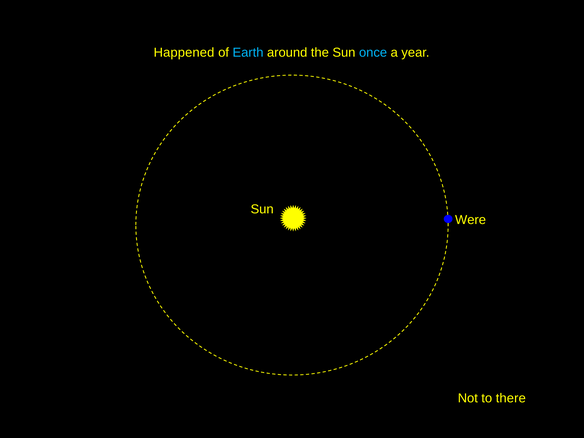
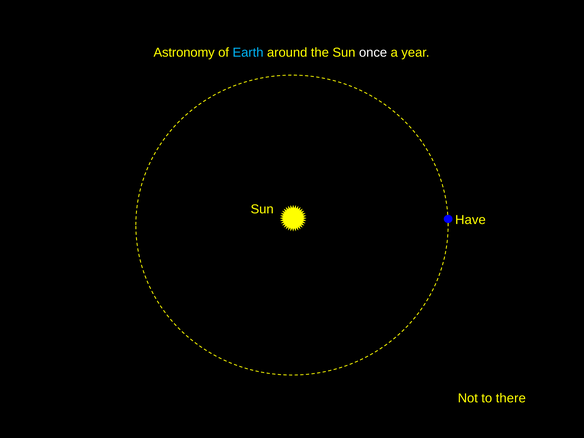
Happened: Happened -> Astronomy (184, 52)
once colour: light blue -> white (373, 52)
Were: Were -> Have (470, 220)
